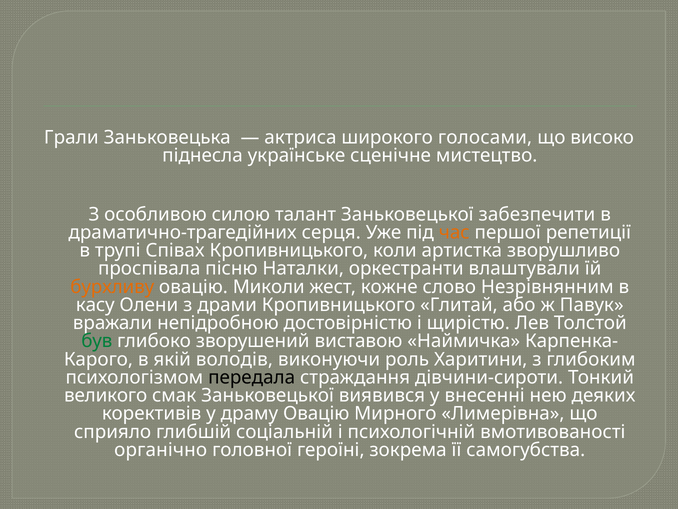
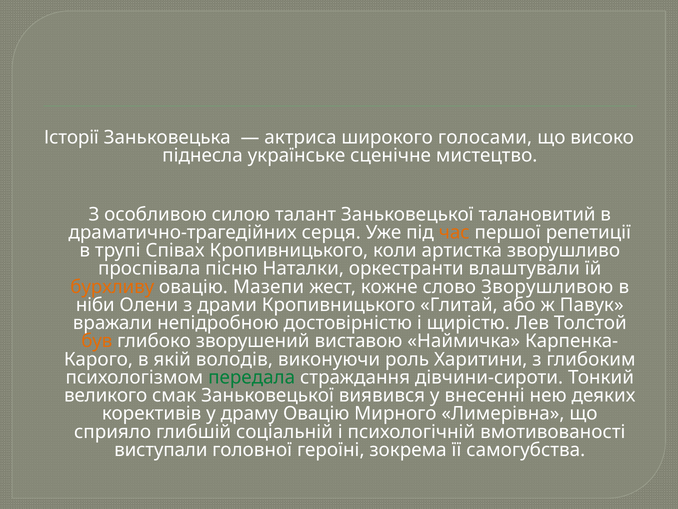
Грали: Грали -> Історії (71, 137)
забезпечити: забезпечити -> талановитий (537, 214)
Миколи: Миколи -> Мазепи (269, 287)
Незрівнянним: Незрівнянним -> Зворушливою (547, 287)
касу: касу -> ніби (95, 305)
був colour: green -> orange (97, 341)
передала colour: black -> green (252, 377)
органічно: органічно -> виступали (161, 449)
